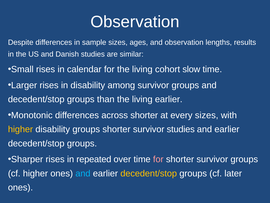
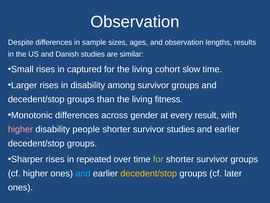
calendar: calendar -> captured (84, 69)
living earlier: earlier -> fitness (169, 99)
across shorter: shorter -> gender (144, 115)
every sizes: sizes -> result (207, 115)
higher colour: yellow -> pink (20, 129)
disability groups: groups -> people (86, 129)
for colour: pink -> light green (158, 159)
